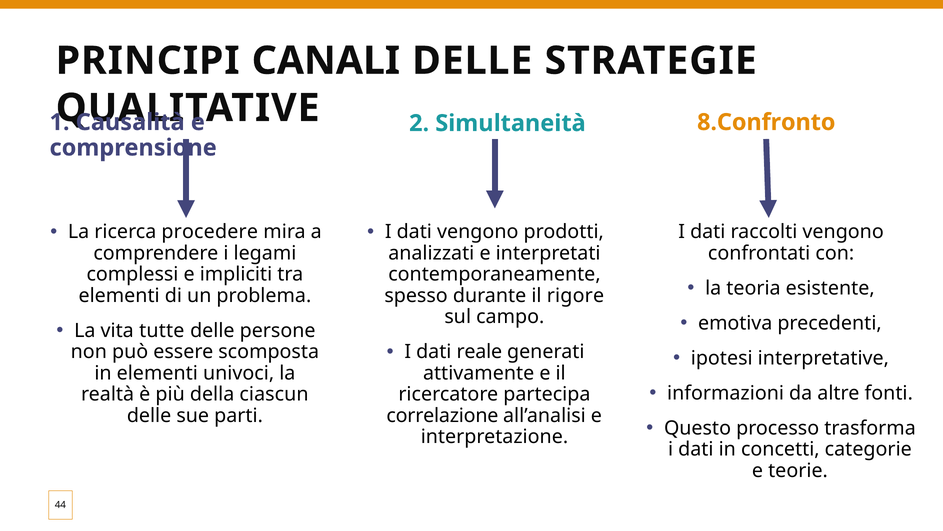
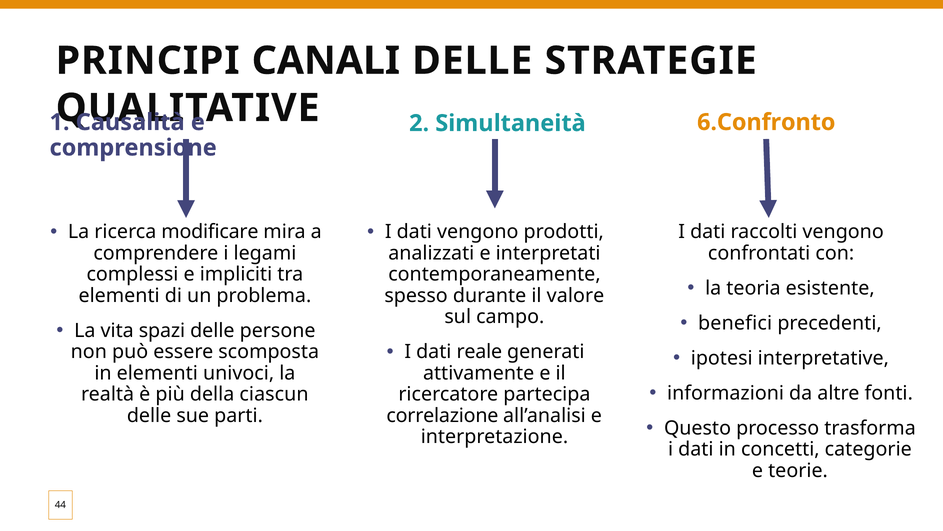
8.Confronto: 8.Confronto -> 6.Confronto (766, 122)
procedere: procedere -> modificare (210, 232)
rigore: rigore -> valore (576, 295)
emotiva: emotiva -> benefici (735, 323)
tutte: tutte -> spazi (162, 330)
